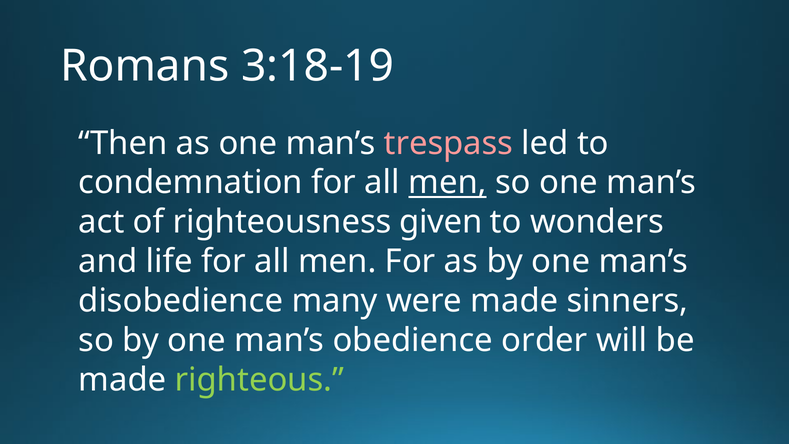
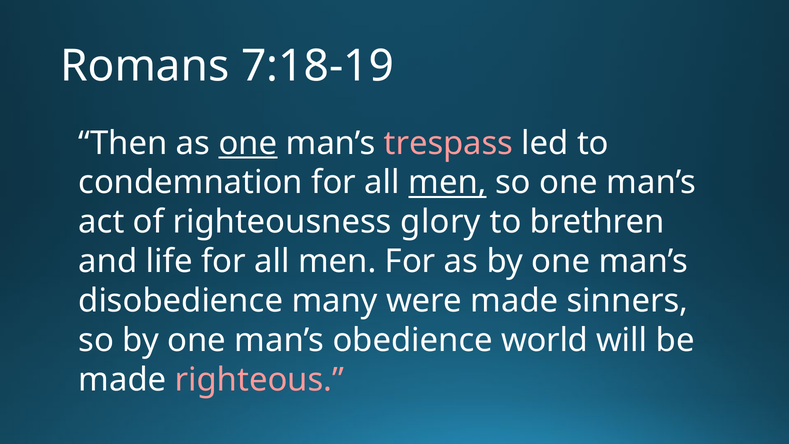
3:18-19: 3:18-19 -> 7:18-19 (318, 66)
one underline: none -> present (248, 143)
given: given -> glory (441, 222)
wonders: wonders -> brethren (597, 222)
order: order -> world (545, 340)
righteous colour: light green -> pink (259, 380)
